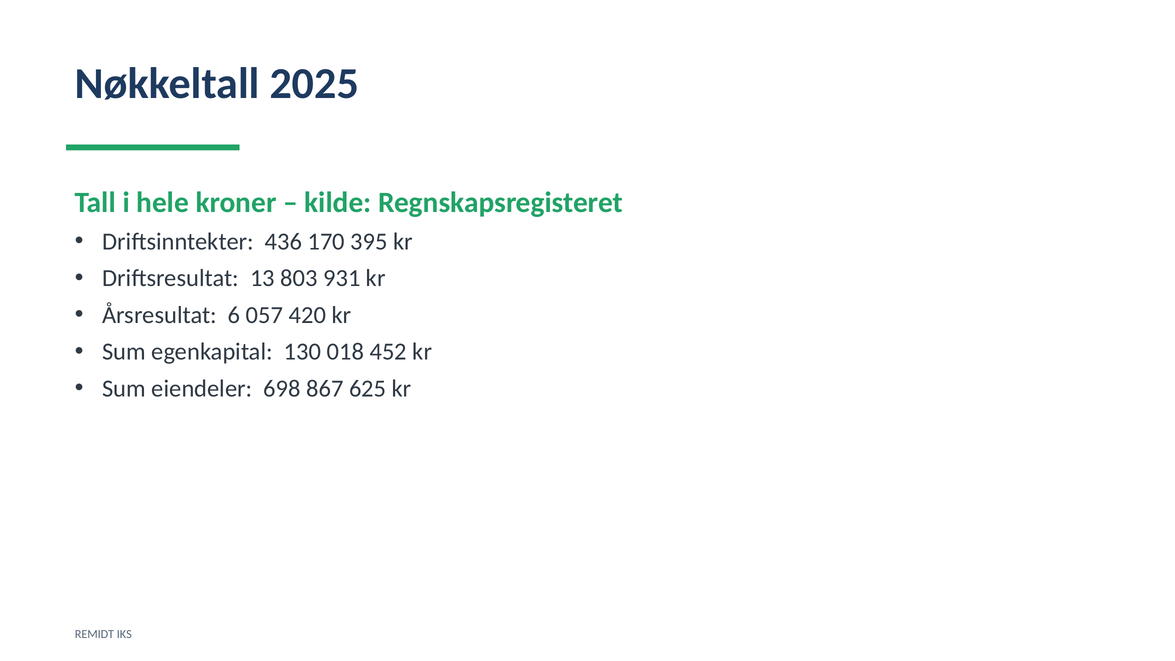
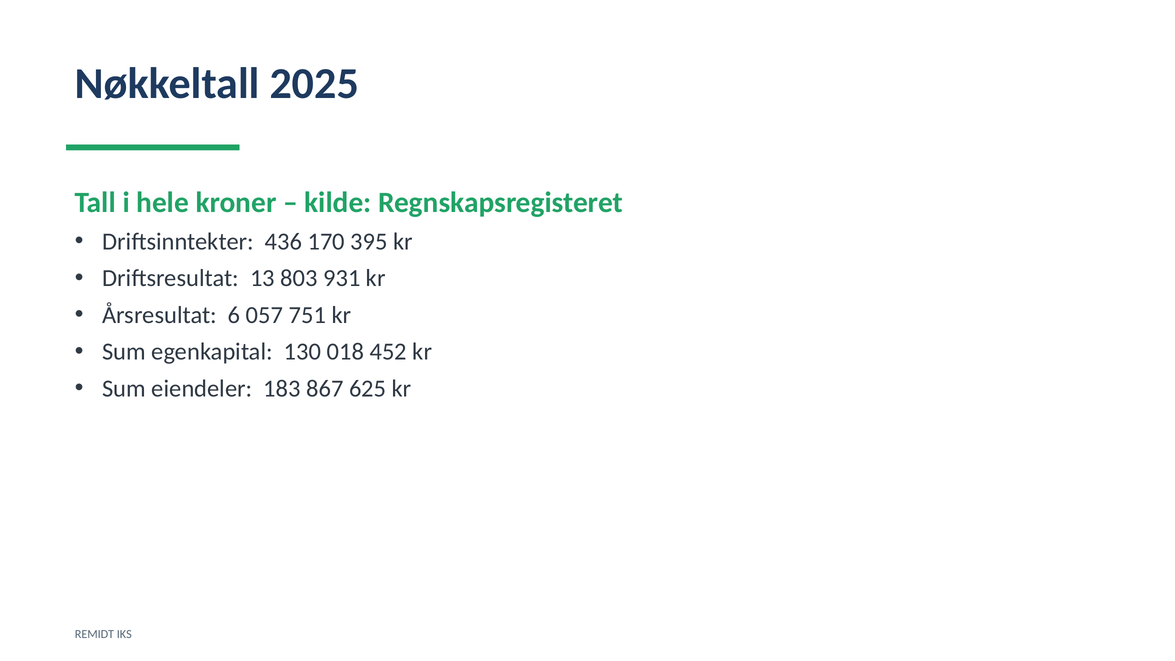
420: 420 -> 751 (307, 315)
698: 698 -> 183 (282, 389)
